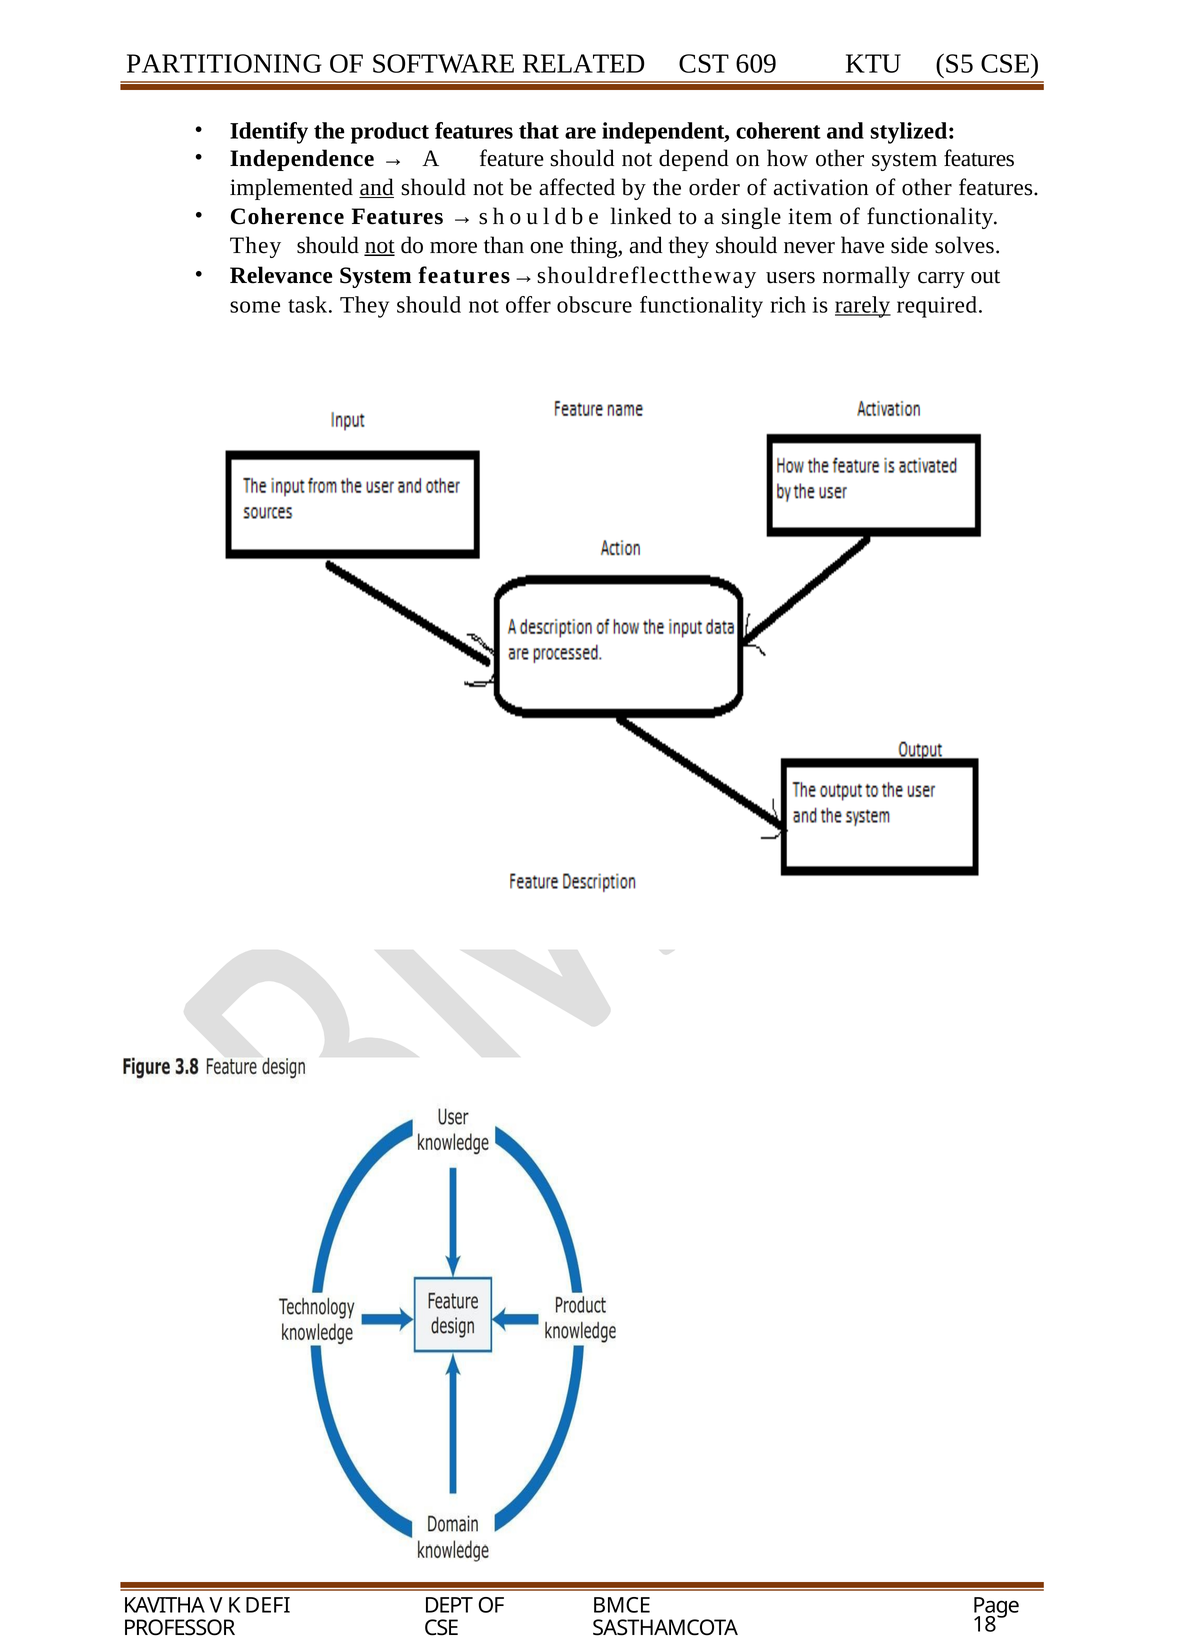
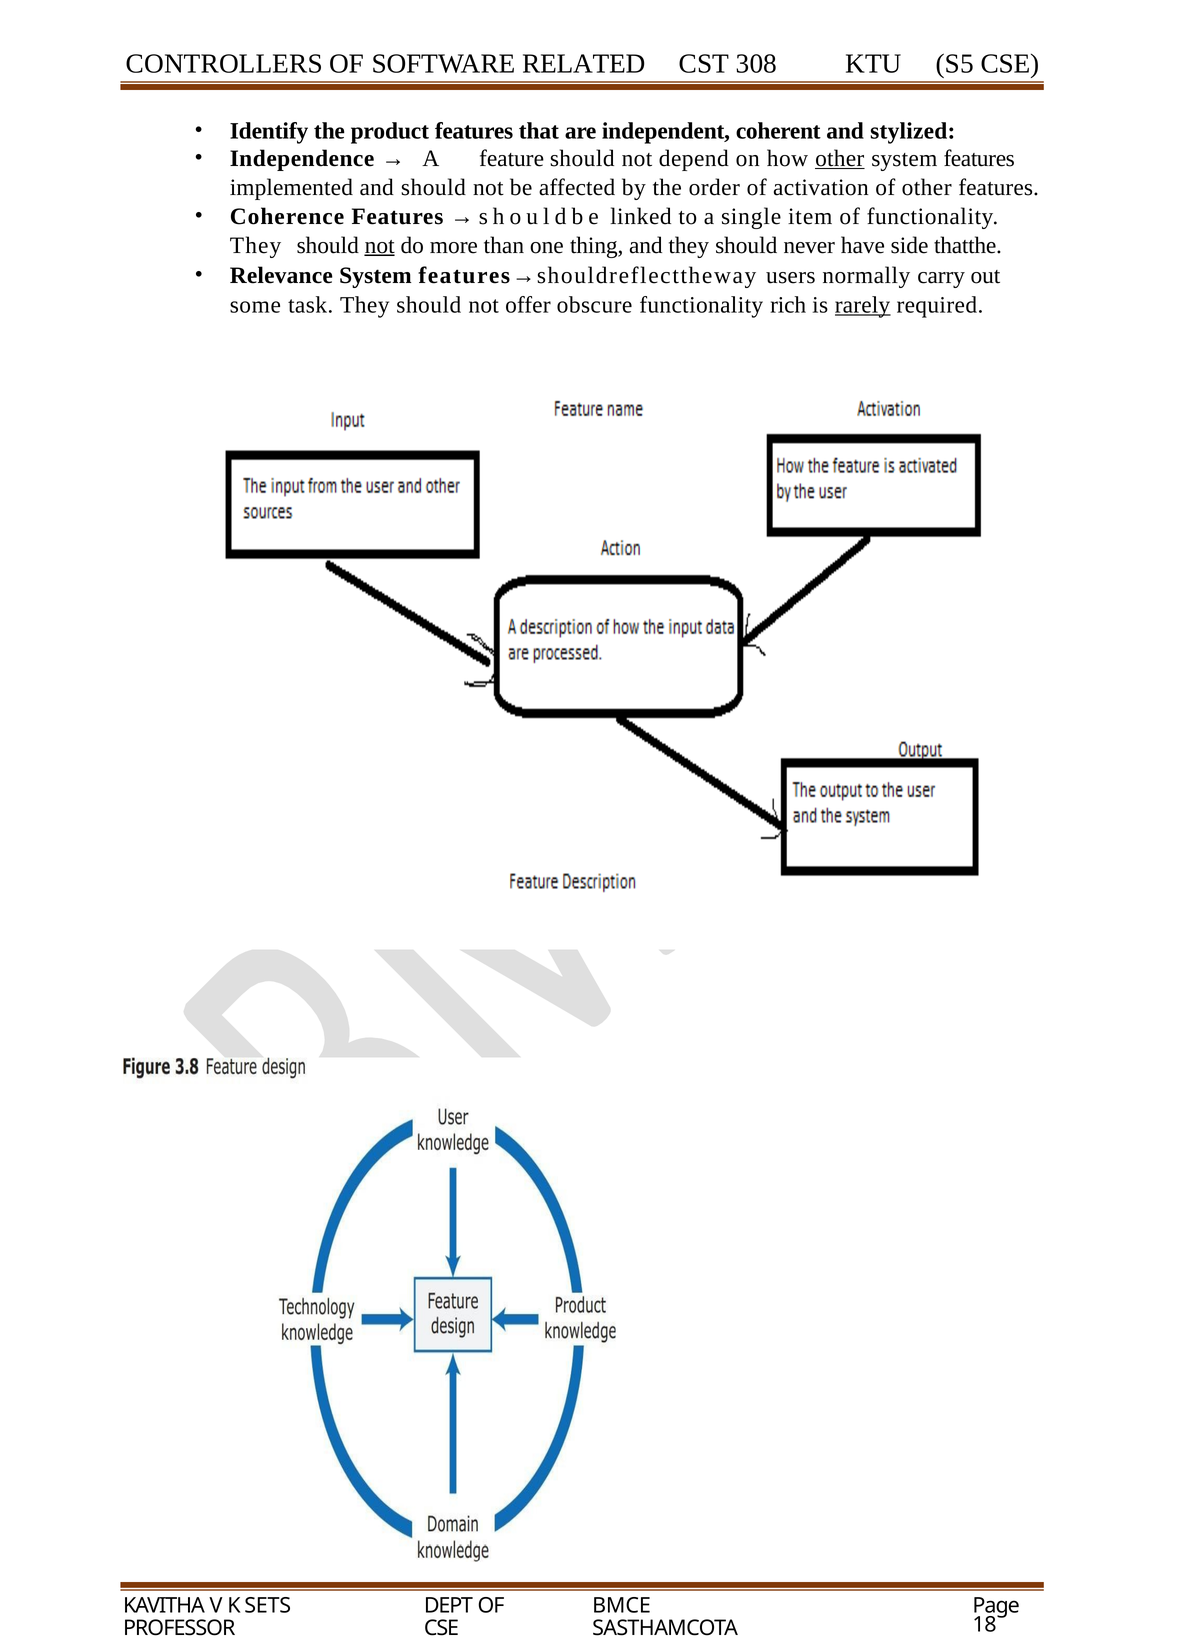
PARTITIONING: PARTITIONING -> CONTROLLERS (224, 64)
609: 609 -> 308 (756, 64)
other underline: none -> present (840, 158)
and underline: present -> none (377, 187)
solves: solves -> thatthe (968, 245)
DEFI: DEFI -> SETS (268, 1606)
